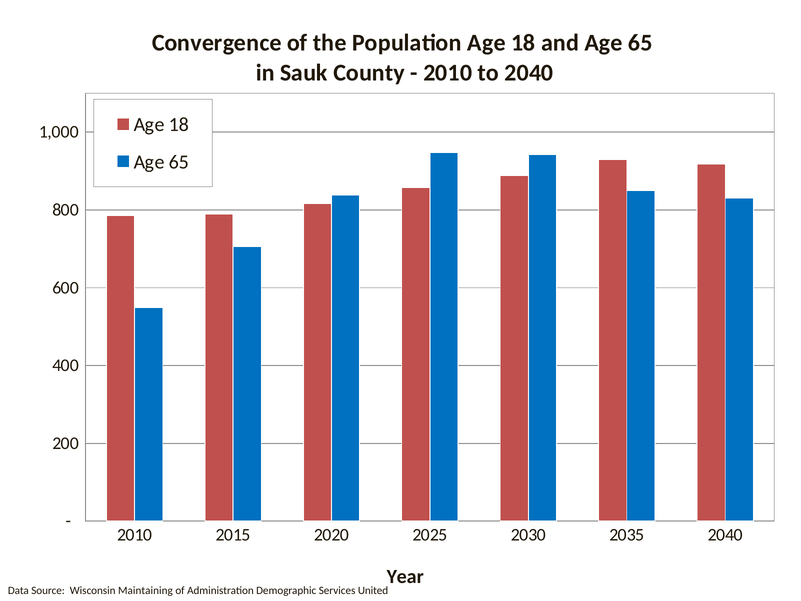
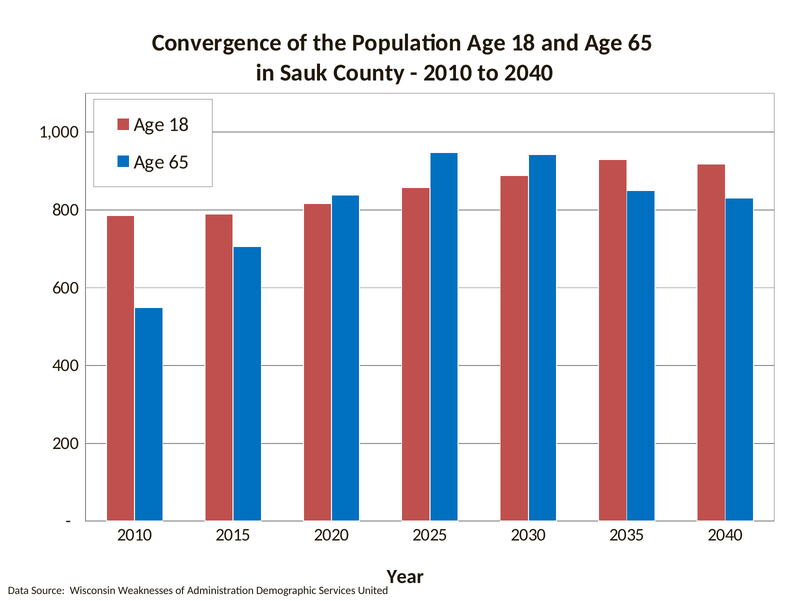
Maintaining: Maintaining -> Weaknesses (145, 591)
